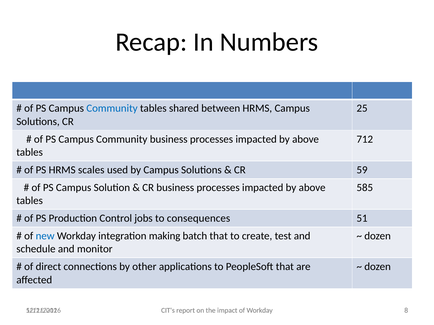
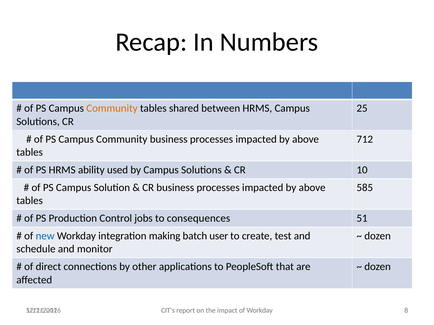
Community colour: blue -> orange (112, 109)
scales: scales -> ability (91, 170)
59: 59 -> 10 (362, 170)
batch that: that -> user (219, 236)
